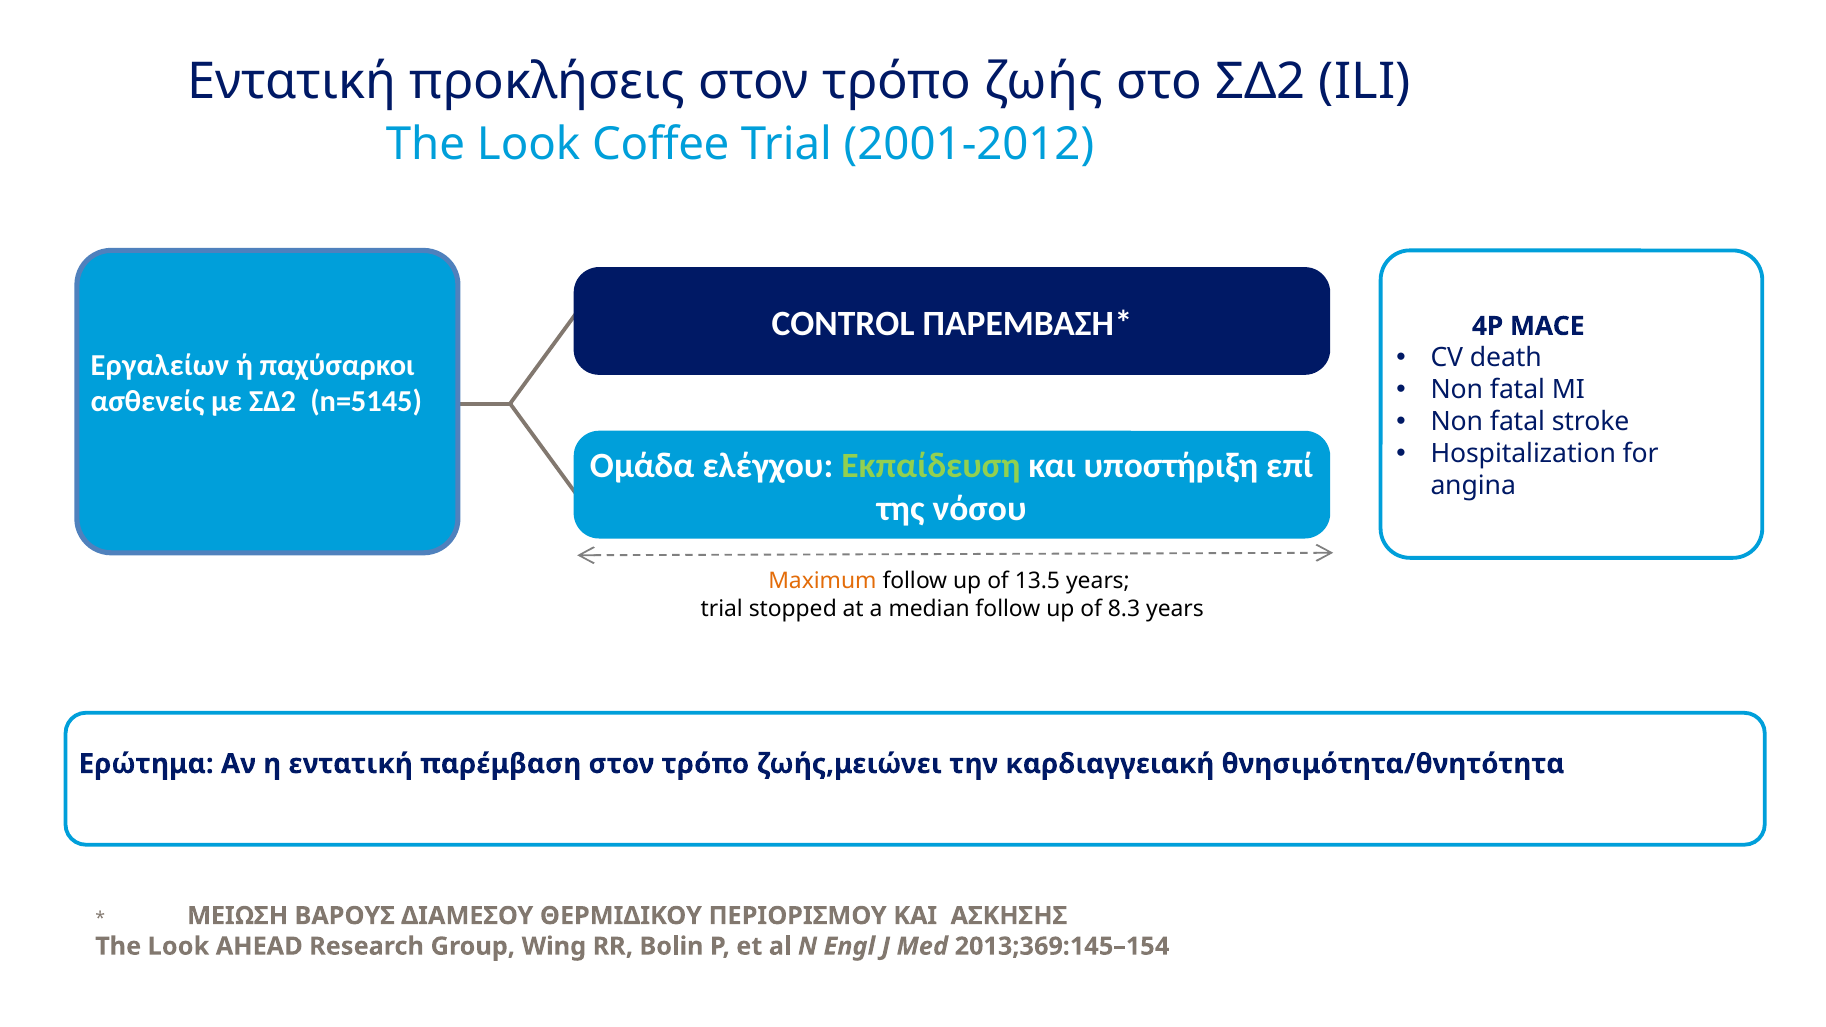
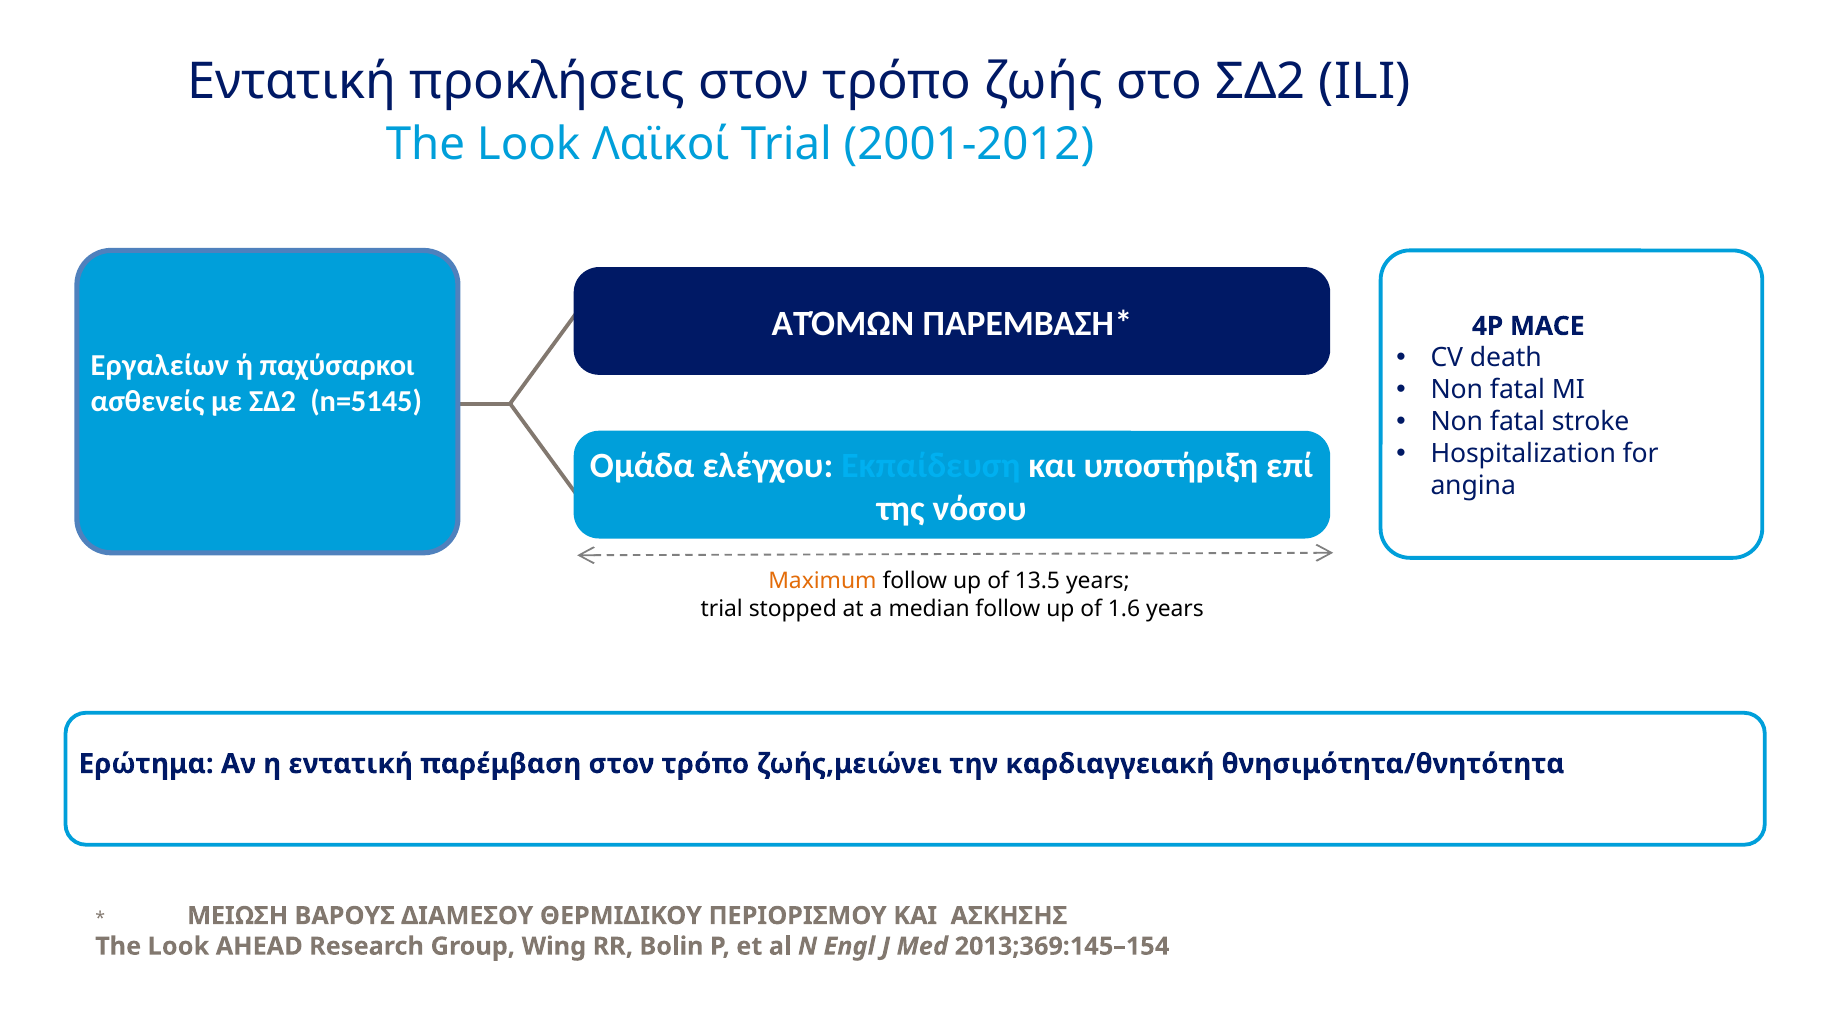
Coffee: Coffee -> Λαϊκοί (661, 144)
CONTROL: CONTROL -> ΑΤΌΜΩΝ (843, 323)
Εκπαίδευση colour: light green -> light blue (931, 466)
8.3: 8.3 -> 1.6 (1124, 609)
